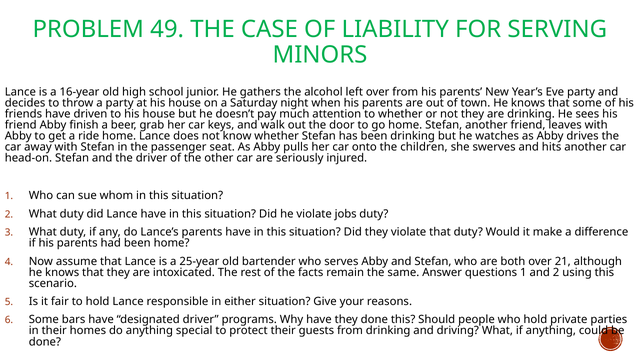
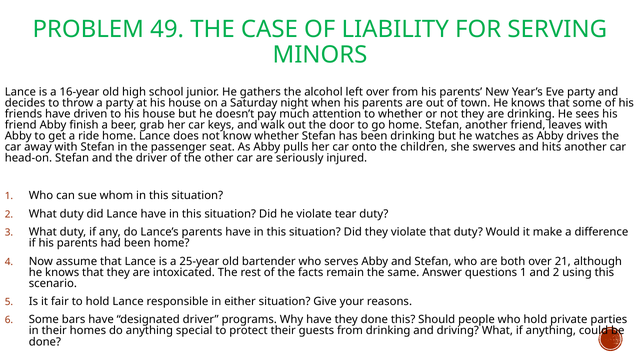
jobs: jobs -> tear (346, 214)
